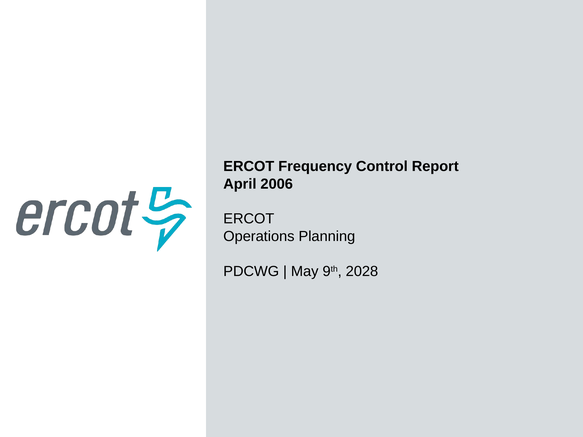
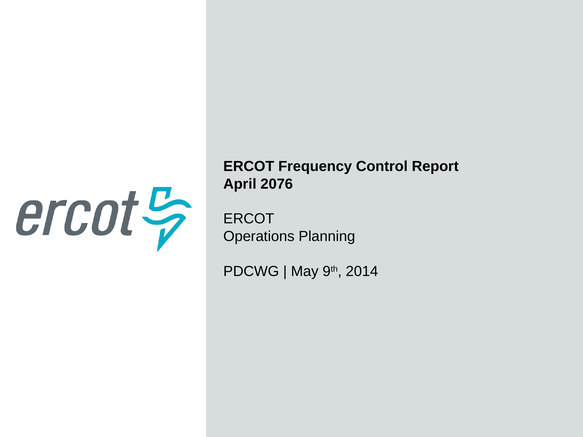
2006: 2006 -> 2076 (277, 184)
2028: 2028 -> 2014 (362, 271)
